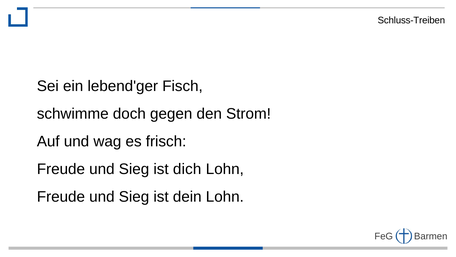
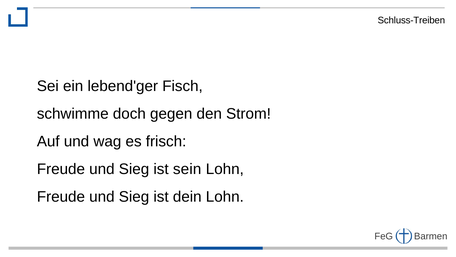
dich: dich -> sein (187, 169)
